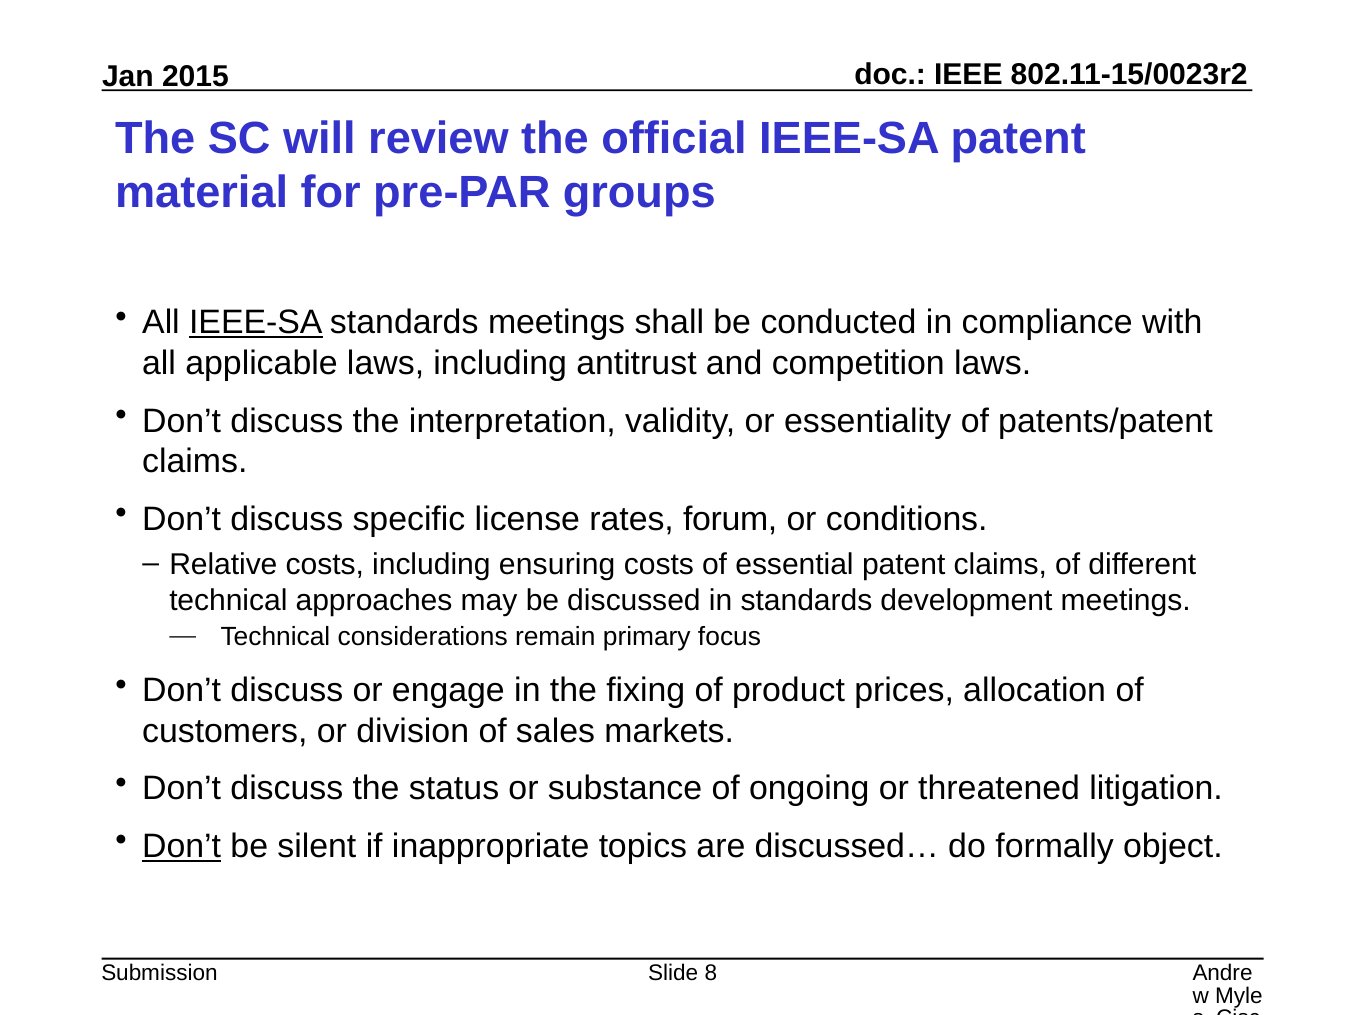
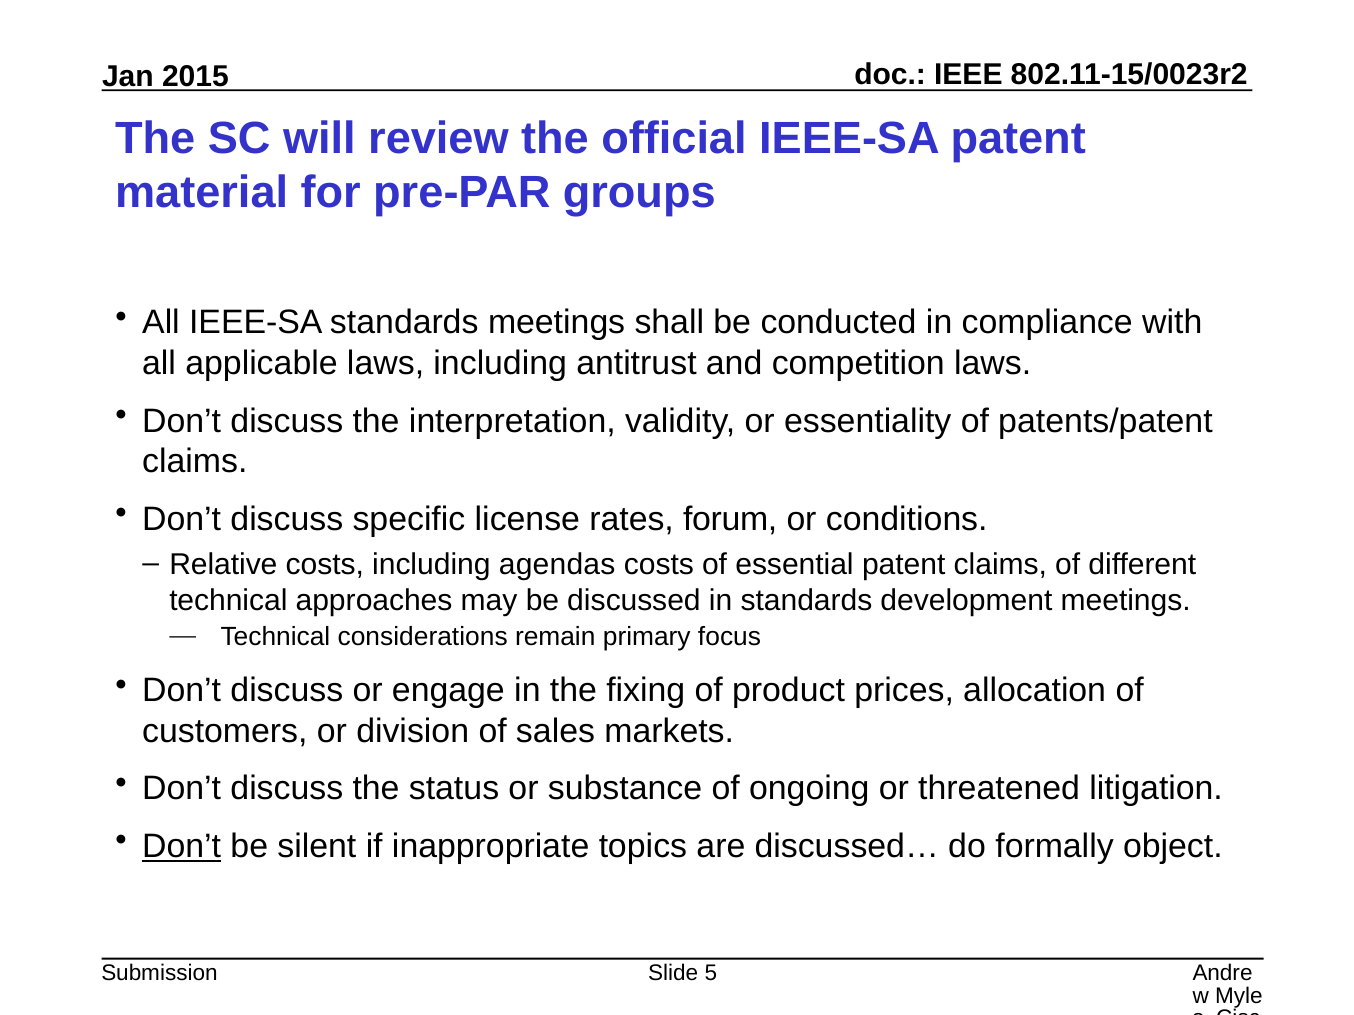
IEEE-SA underline: present -> none (256, 323)
ensuring: ensuring -> agendas (557, 565)
8: 8 -> 5 (711, 974)
